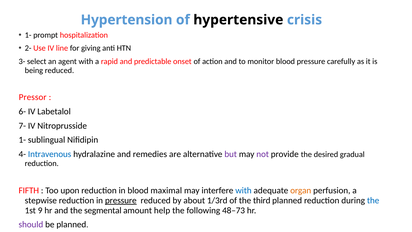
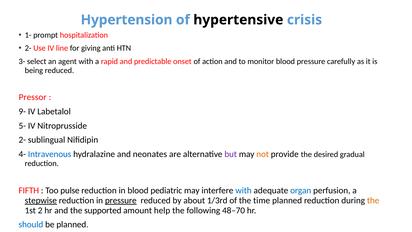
6-: 6- -> 9- (22, 111)
7-: 7- -> 5- (22, 126)
1-: 1- -> 2- (22, 140)
remedies: remedies -> neonates (150, 154)
not colour: purple -> orange (263, 154)
upon: upon -> pulse (70, 190)
maximal: maximal -> pediatric (166, 190)
organ colour: orange -> blue (301, 190)
stepwise underline: none -> present (41, 200)
third: third -> time (262, 200)
the colour: blue -> orange (373, 200)
9: 9 -> 2 (40, 210)
segmental: segmental -> supported (103, 210)
48–73: 48–73 -> 48–70 (234, 210)
should colour: purple -> blue (31, 224)
